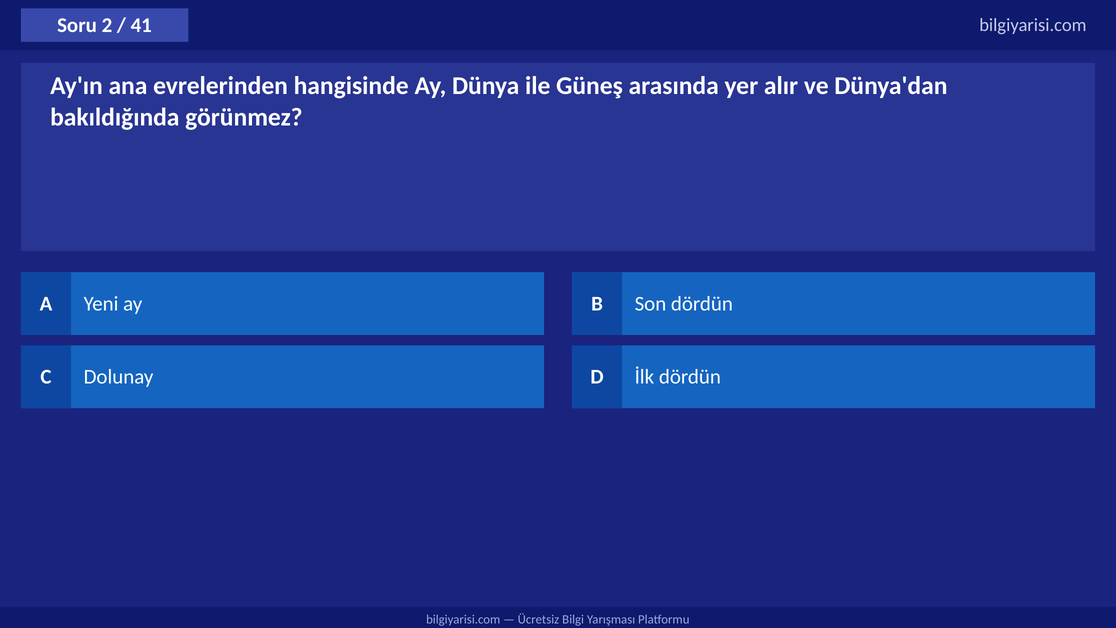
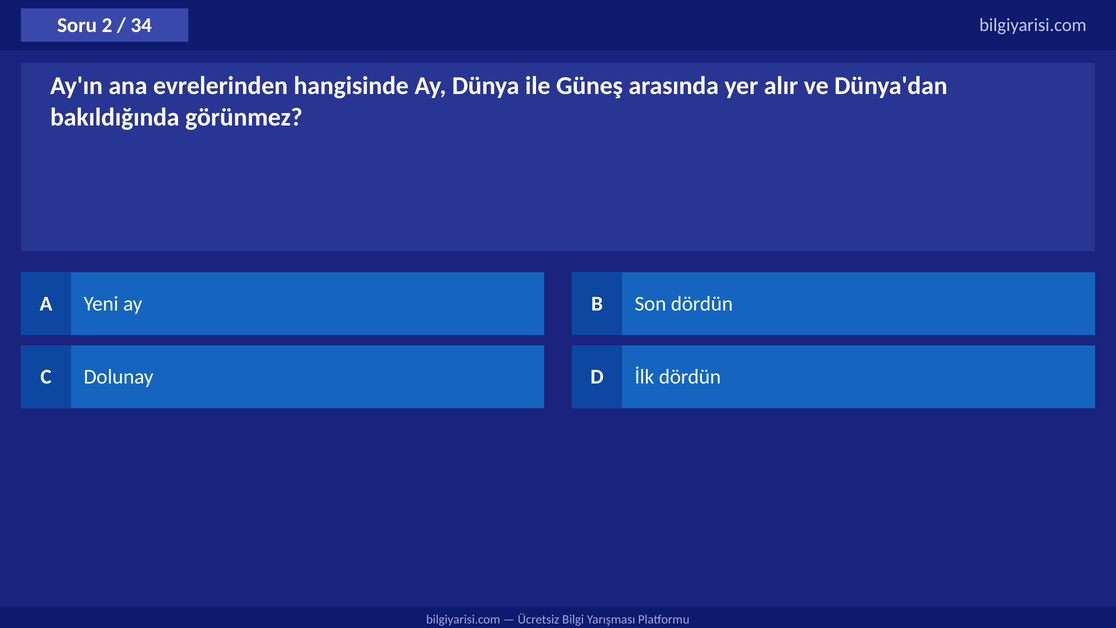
41: 41 -> 34 (141, 26)
